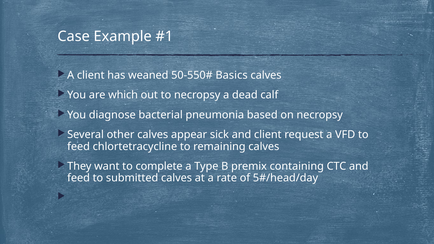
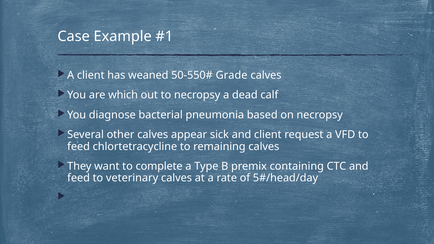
Basics: Basics -> Grade (232, 75)
submitted: submitted -> veterinary (132, 178)
